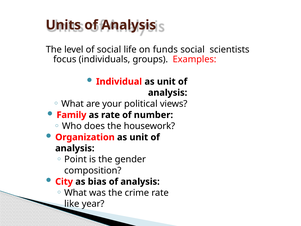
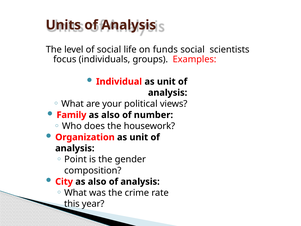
Family as rate: rate -> also (111, 115)
City as bias: bias -> also (97, 181)
like: like -> this (72, 204)
